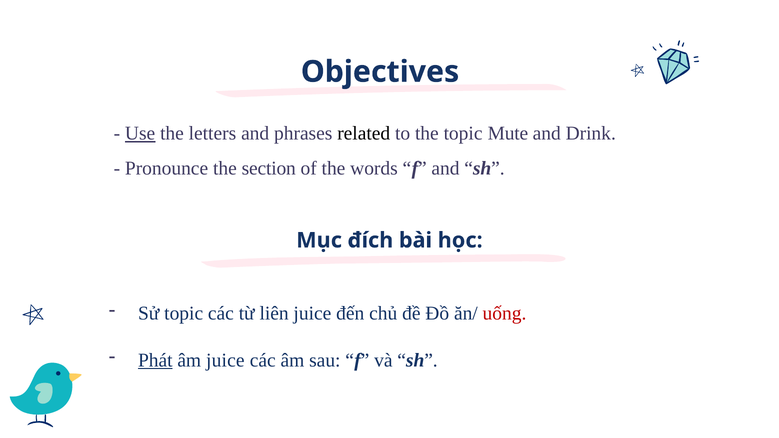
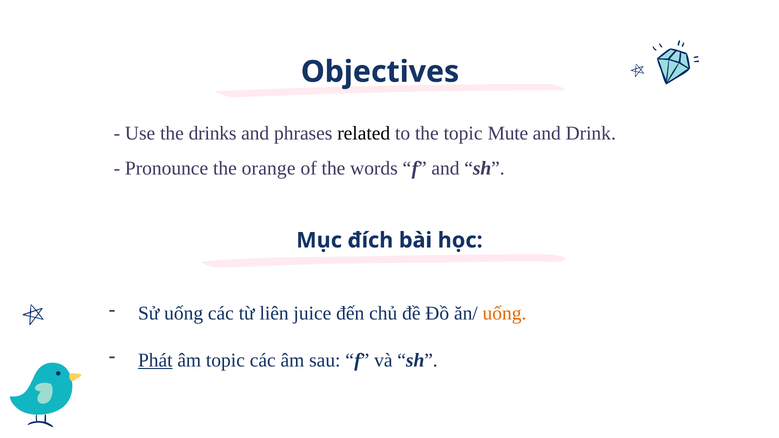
Use underline: present -> none (140, 134)
letters: letters -> drinks (213, 134)
section: section -> orange (269, 169)
Sử topic: topic -> uống (184, 314)
uống colour: red -> orange (504, 314)
âm juice: juice -> topic (225, 360)
